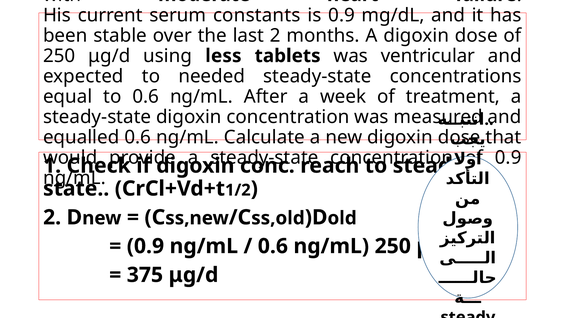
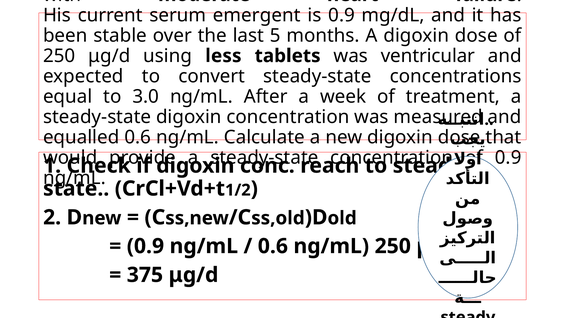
constants: constants -> emergent (257, 15)
last 2: 2 -> 5 (275, 35)
needed: needed -> convert (212, 76)
to 0.6: 0.6 -> 3.0 (146, 97)
